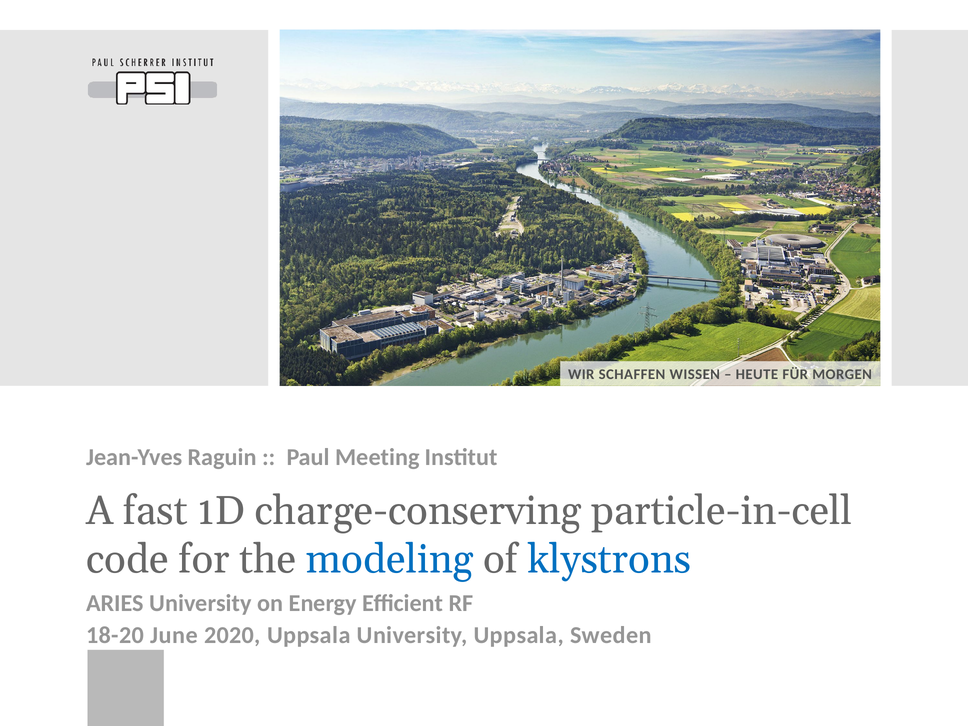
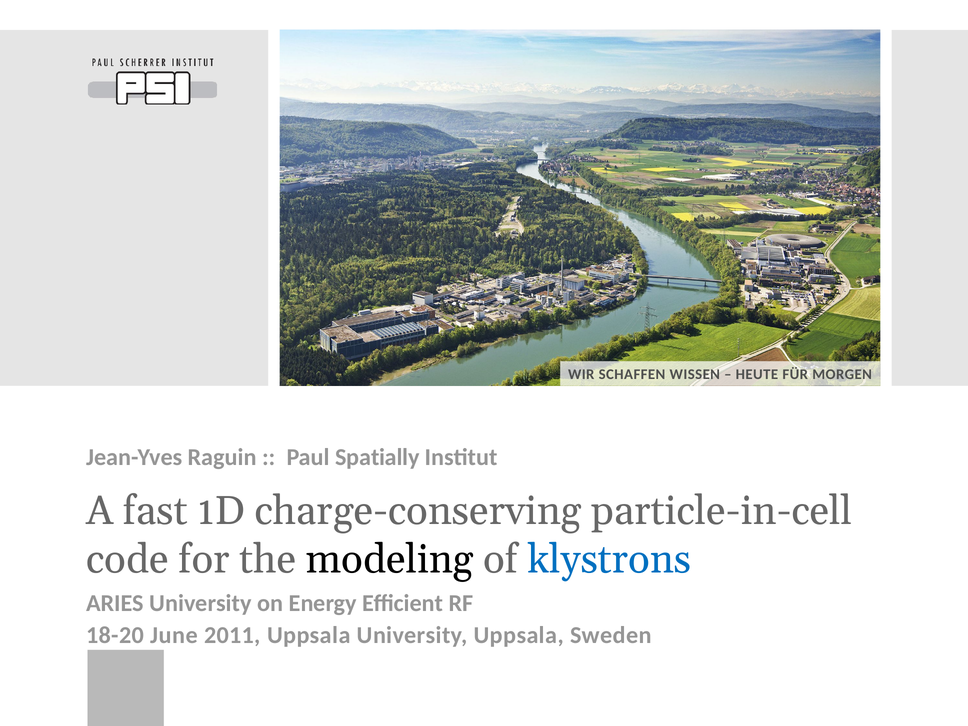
Meeting: Meeting -> Spatially (377, 457)
modeling colour: blue -> black (390, 559)
2020: 2020 -> 2011 (232, 635)
